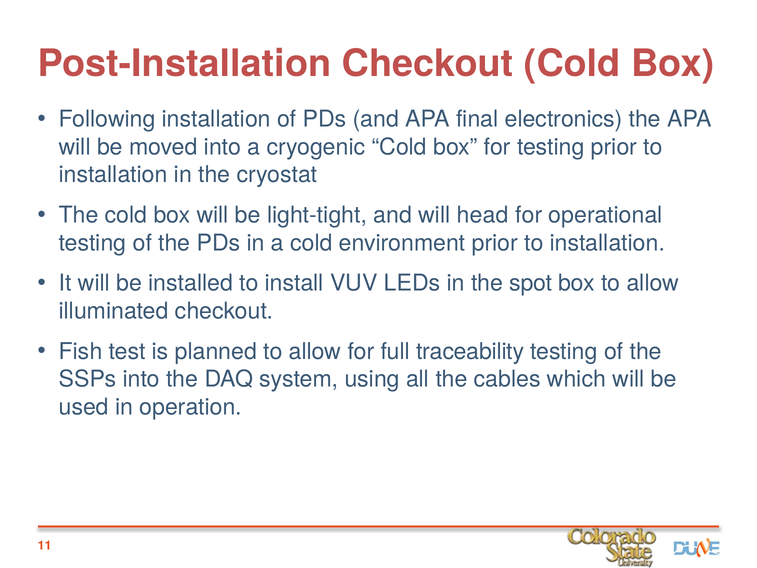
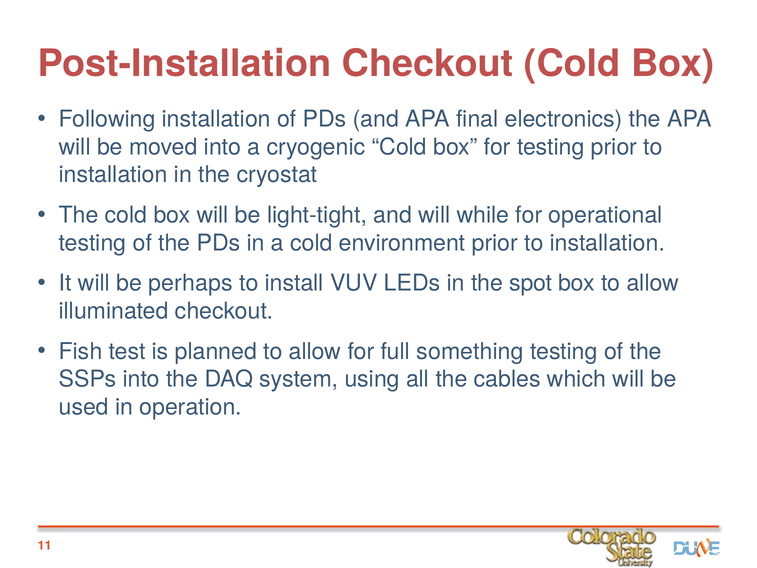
head: head -> while (483, 215)
installed: installed -> perhaps (191, 283)
traceability: traceability -> something (470, 351)
